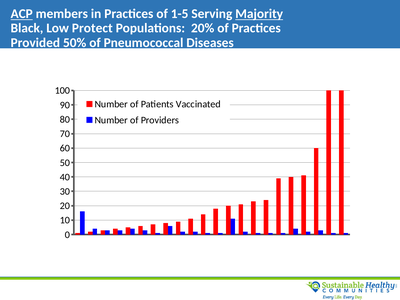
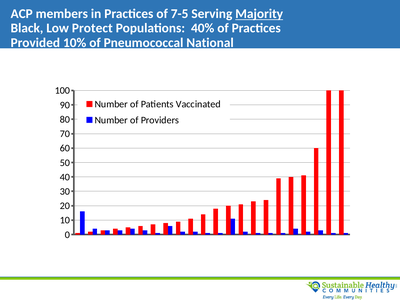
ACP underline: present -> none (22, 14)
1-5: 1-5 -> 7-5 (180, 14)
20%: 20% -> 40% (203, 28)
50%: 50% -> 10% (75, 43)
Diseases: Diseases -> National (210, 43)
